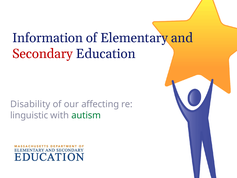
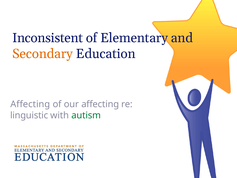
Information: Information -> Inconsistent (48, 38)
Secondary colour: red -> orange (43, 54)
Disability: Disability -> Affecting (30, 104)
